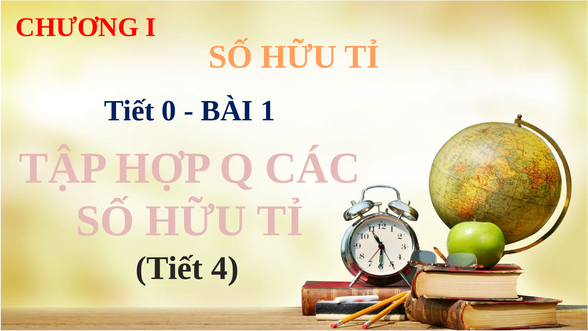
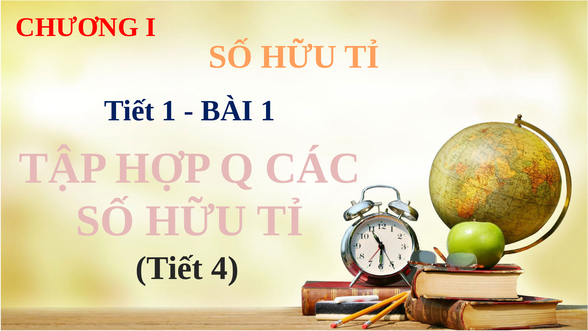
Tiết 0: 0 -> 1 (169, 111)
